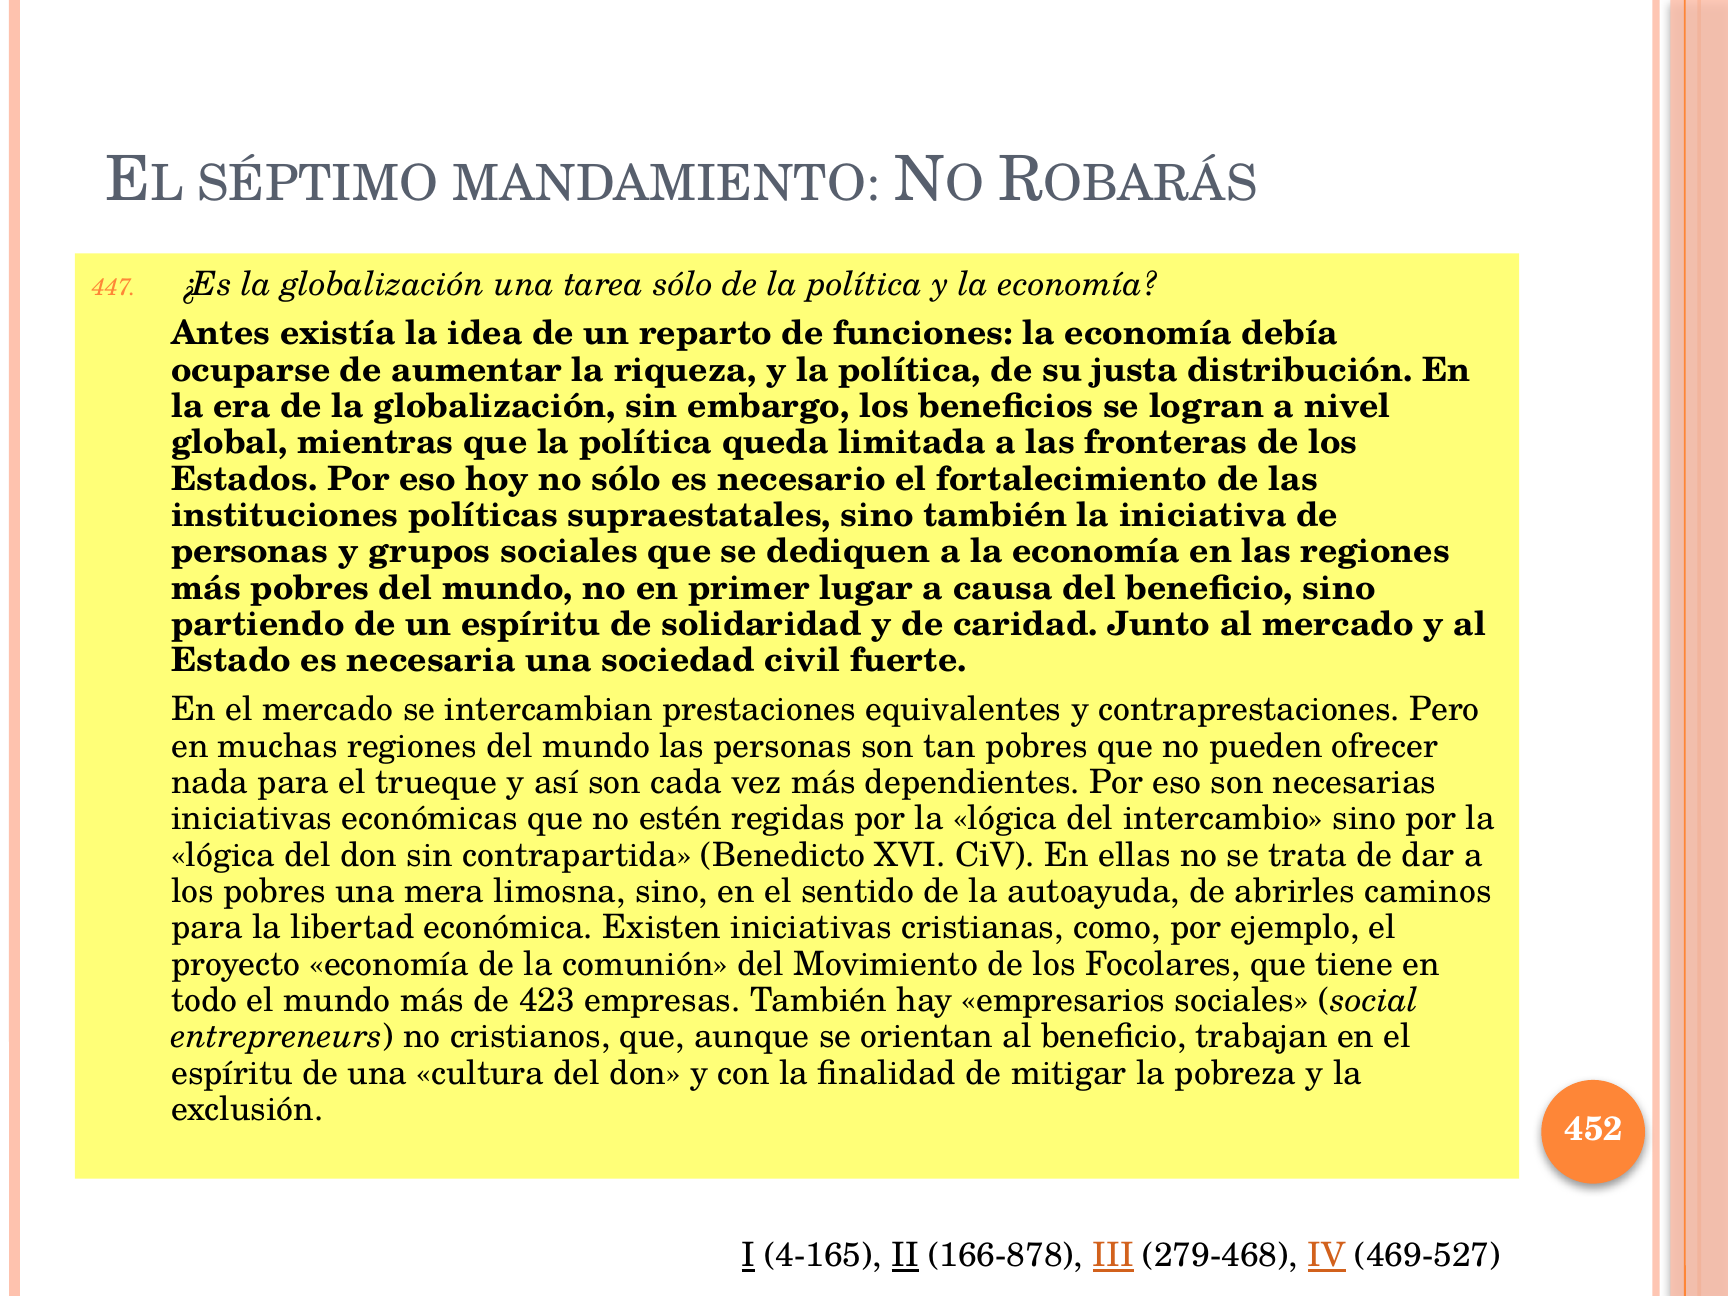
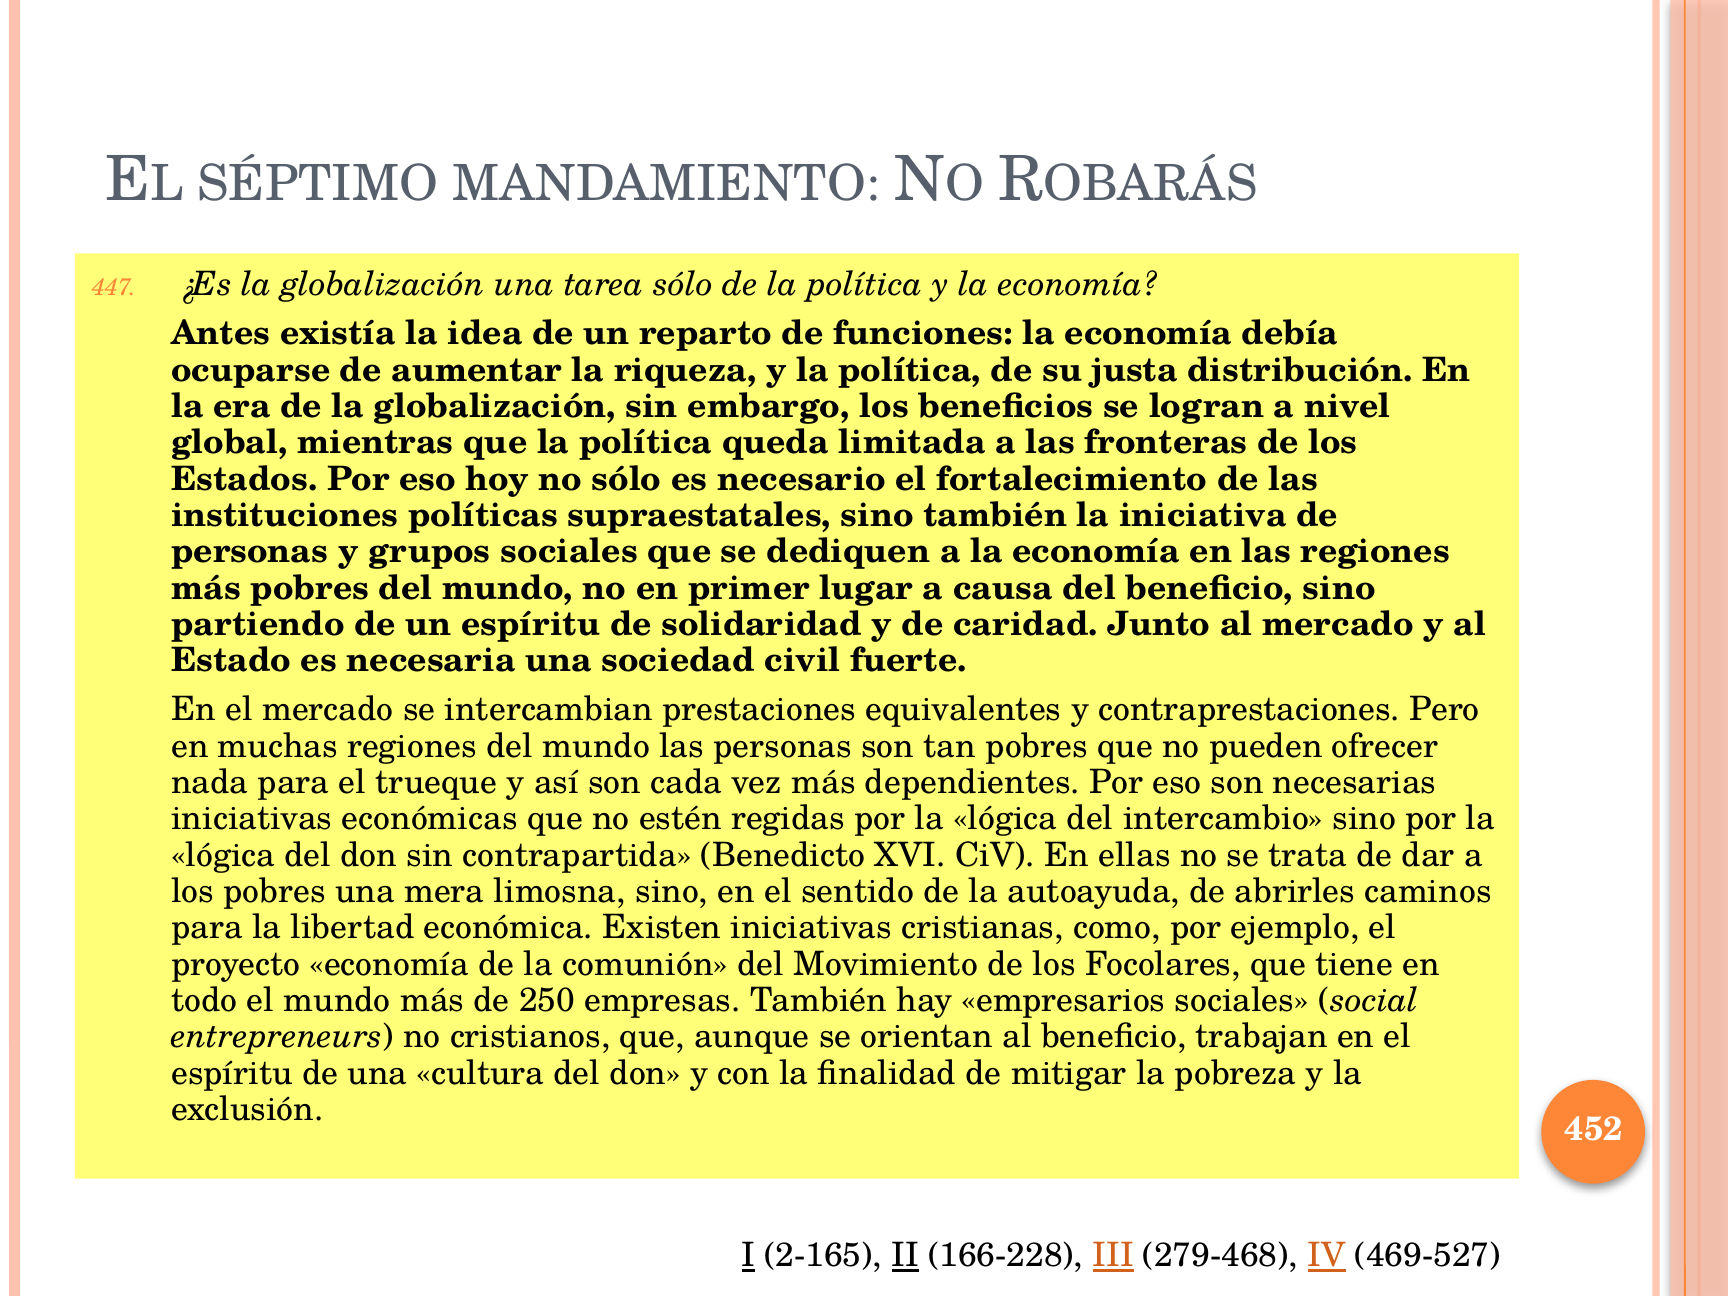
423: 423 -> 250 (547, 1000)
4-165: 4-165 -> 2-165 (823, 1256)
166-878: 166-878 -> 166-228 (1006, 1256)
